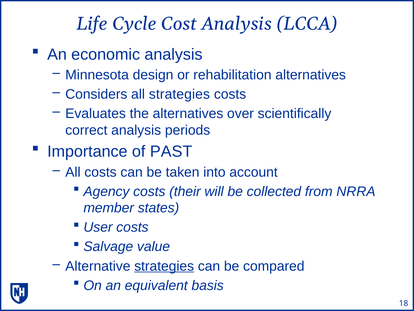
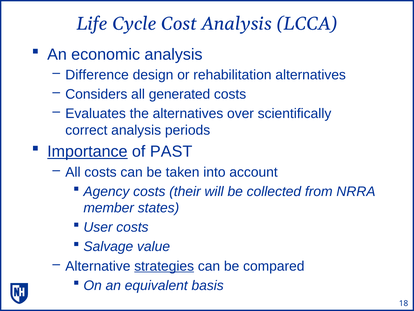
Minnesota: Minnesota -> Difference (97, 75)
all strategies: strategies -> generated (180, 94)
Importance underline: none -> present (87, 151)
